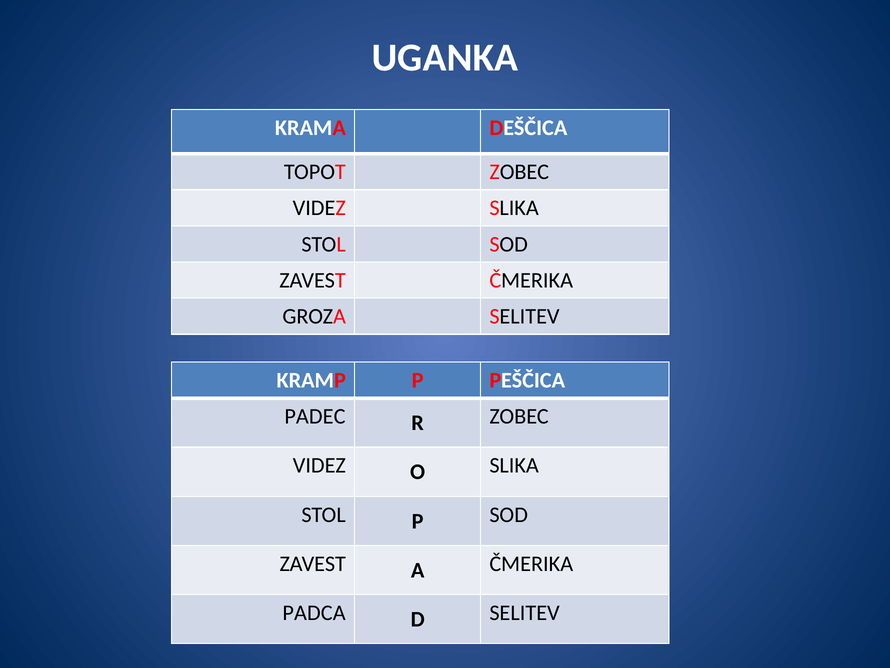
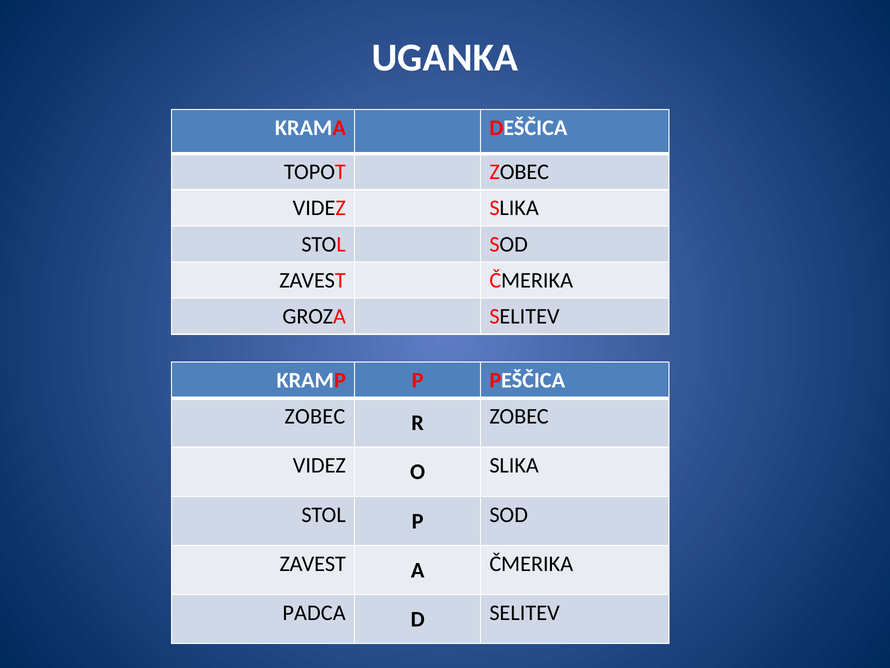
PADEC: PADEC -> ZOBEC (315, 416)
